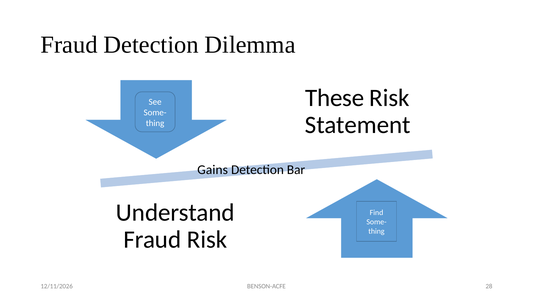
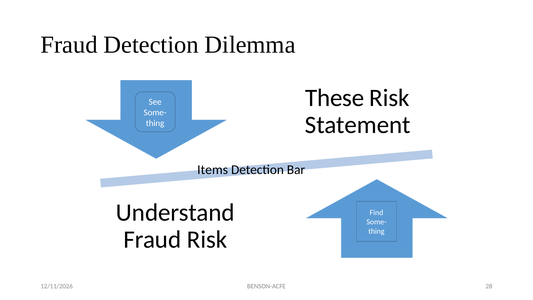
Gains: Gains -> Items (213, 170)
